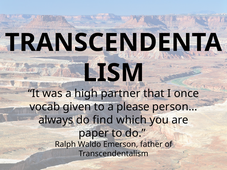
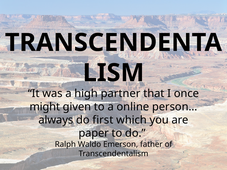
vocab: vocab -> might (45, 107)
please: please -> online (133, 107)
find: find -> first (103, 120)
